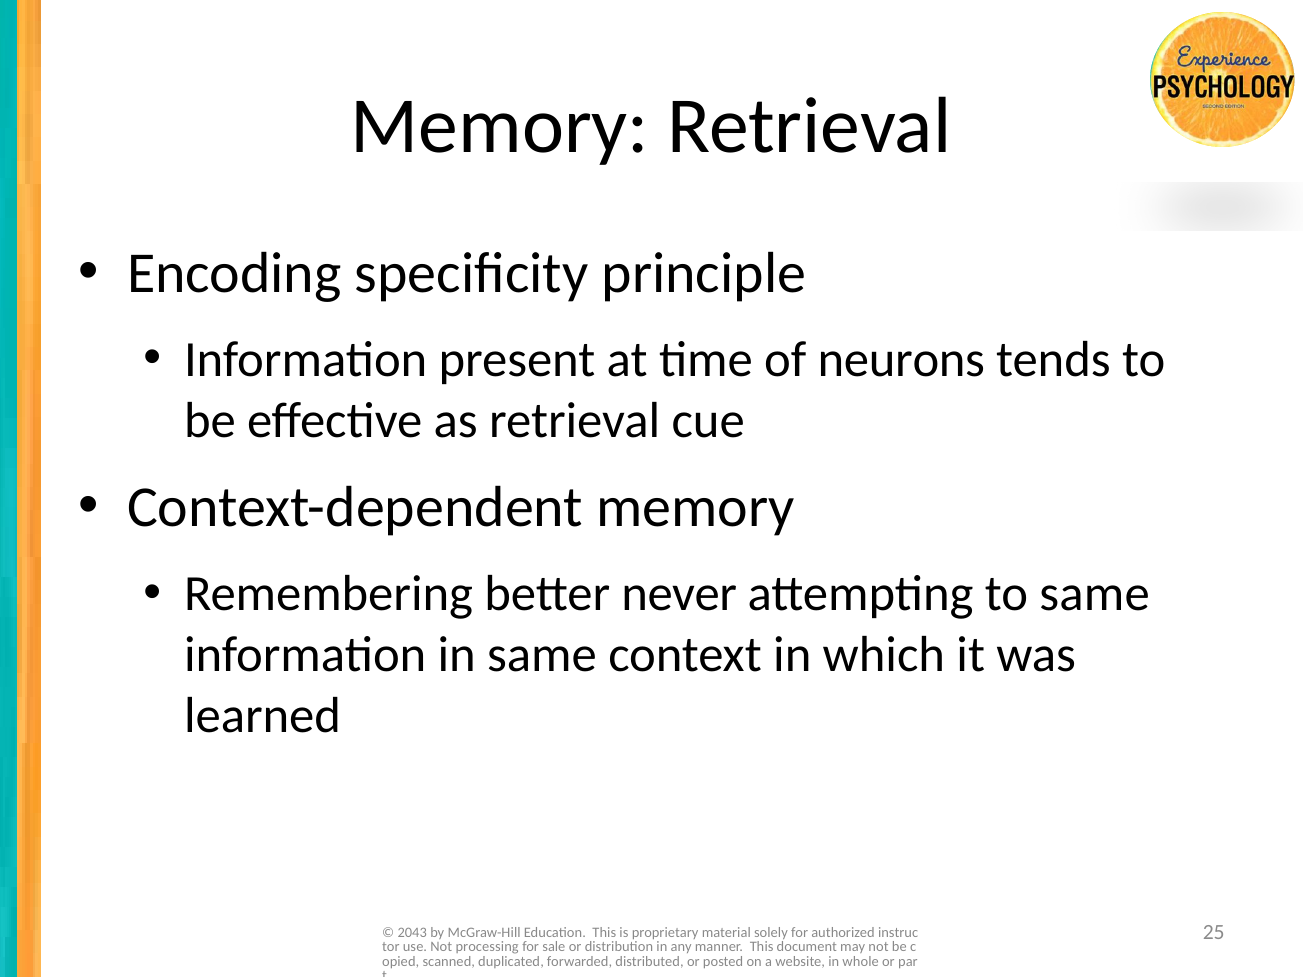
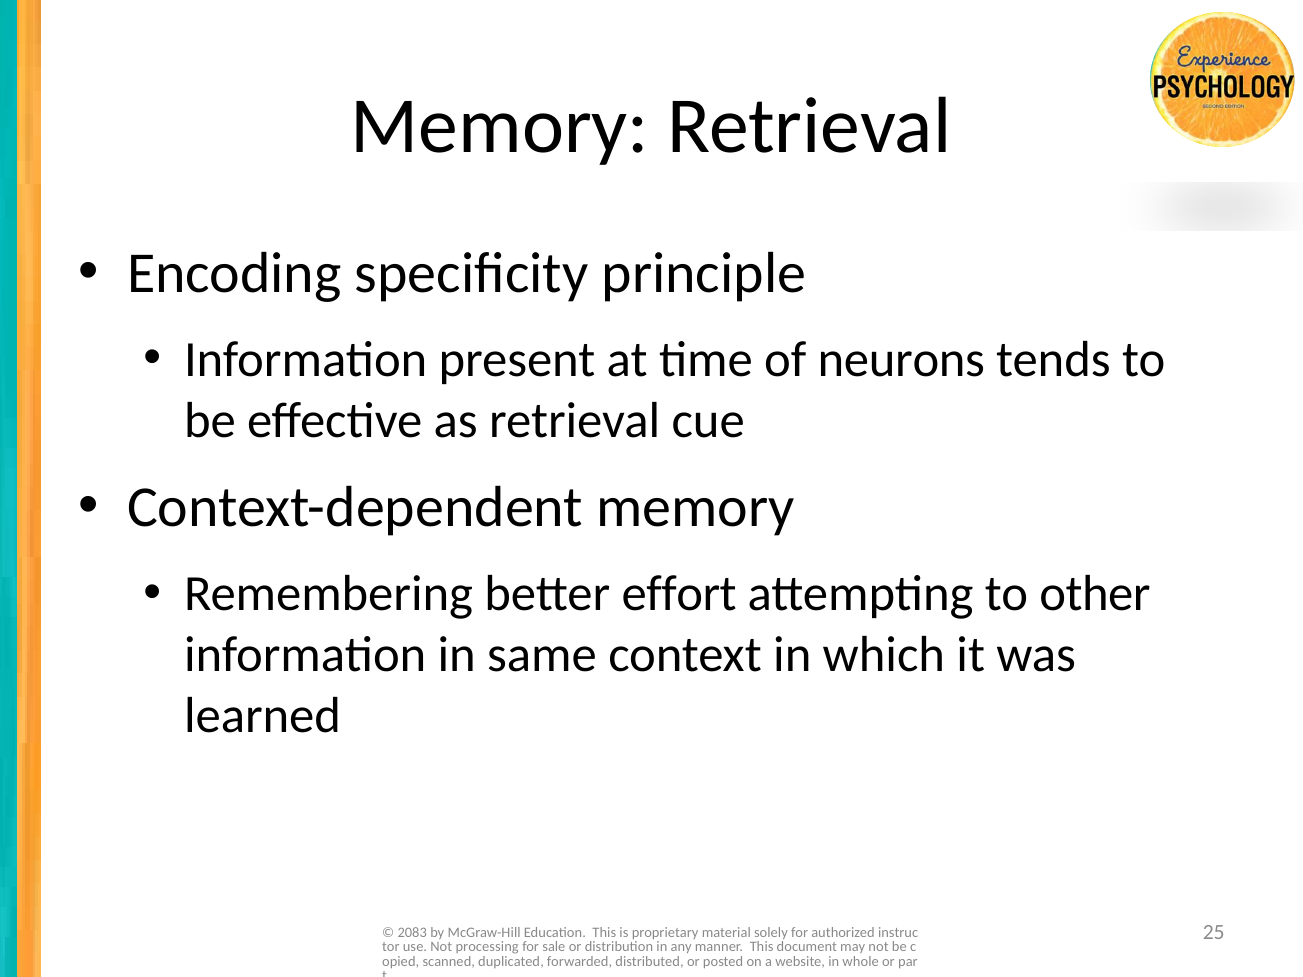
never: never -> effort (679, 594)
to same: same -> other (1095, 594)
2043: 2043 -> 2083 (412, 933)
